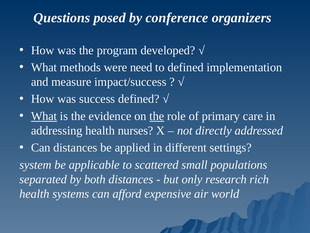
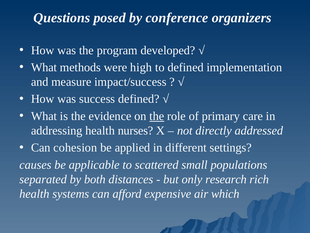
need: need -> high (141, 67)
What underline: present -> none (44, 116)
Can distances: distances -> cohesion (75, 147)
system: system -> causes (35, 164)
world: world -> which (225, 193)
